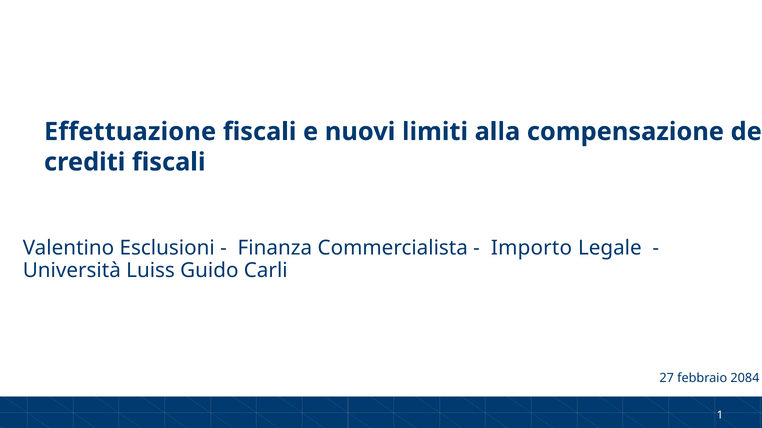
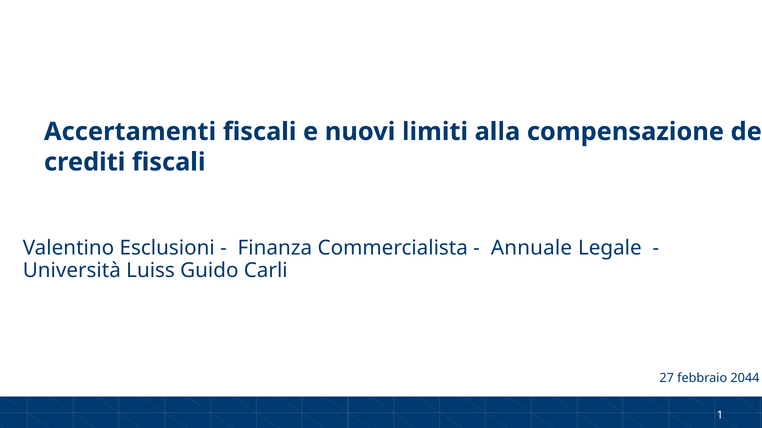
Effettuazione: Effettuazione -> Accertamenti (130, 132)
Importo: Importo -> Annuale (532, 248)
2084: 2084 -> 2044 (745, 379)
